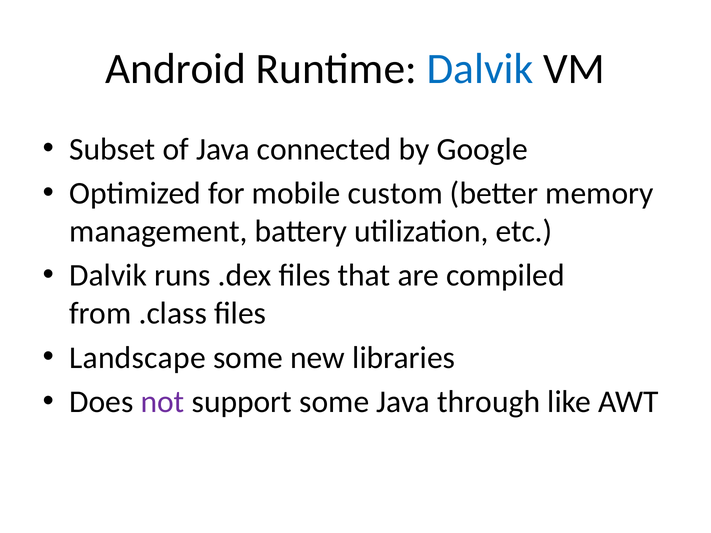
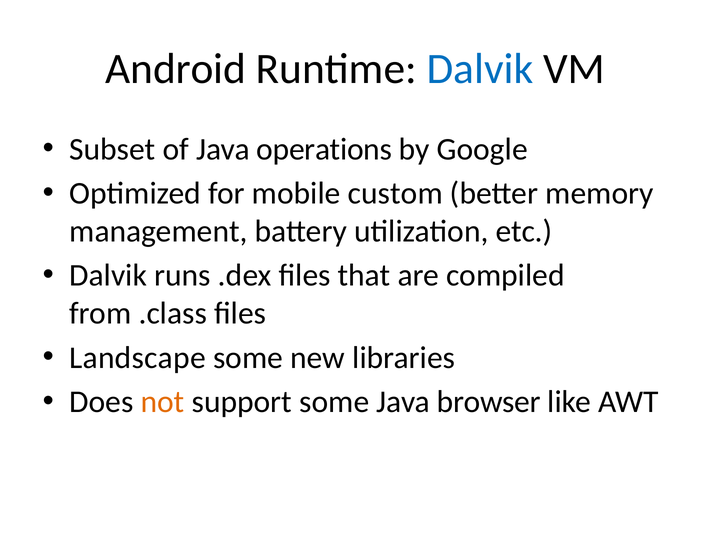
connected: connected -> operations (324, 149)
not colour: purple -> orange (163, 402)
through: through -> browser (489, 402)
